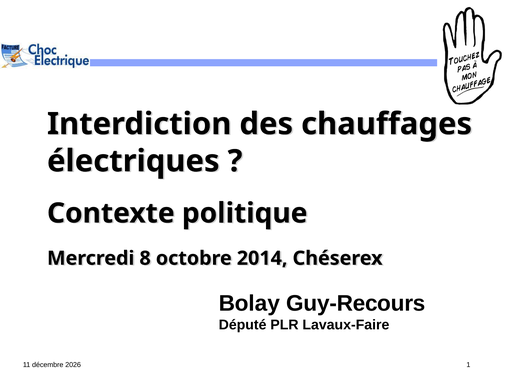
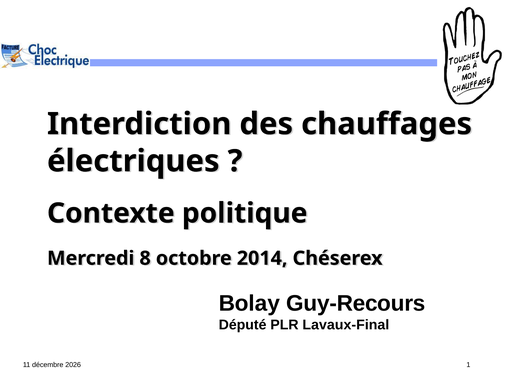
Lavaux-Faire: Lavaux-Faire -> Lavaux-Final (346, 325)
